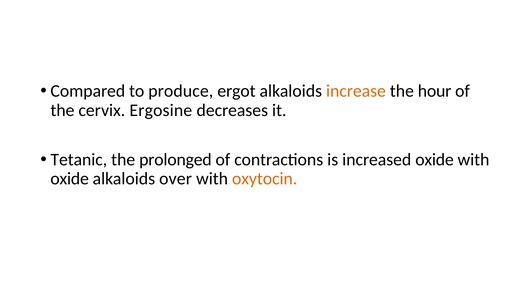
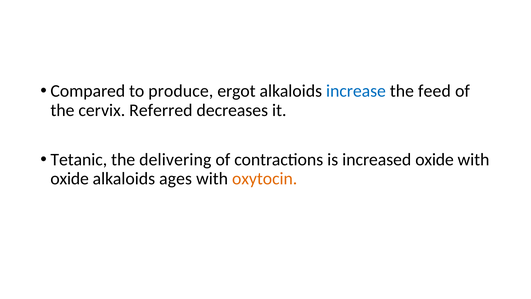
increase colour: orange -> blue (356, 91)
hour: hour -> feed (434, 91)
Ergosine: Ergosine -> Referred (161, 110)
prolonged: prolonged -> delivering (175, 159)
over: over -> ages (176, 179)
